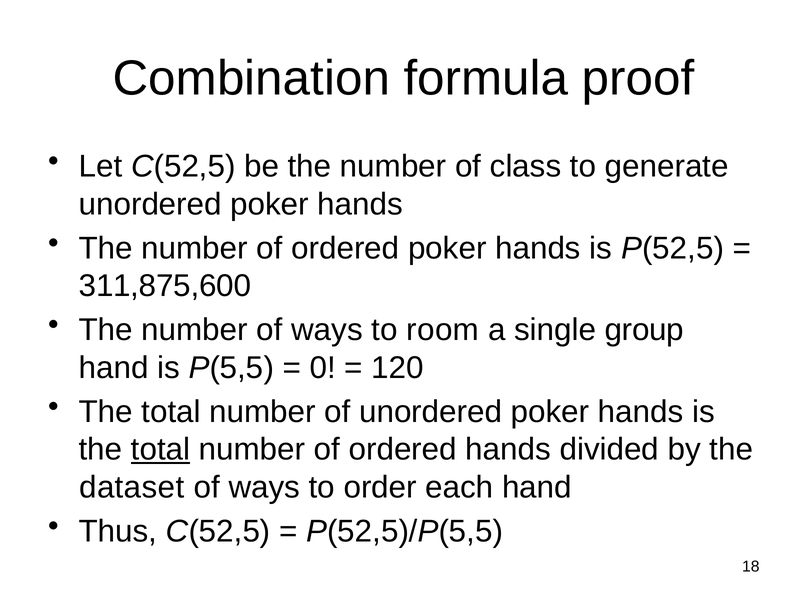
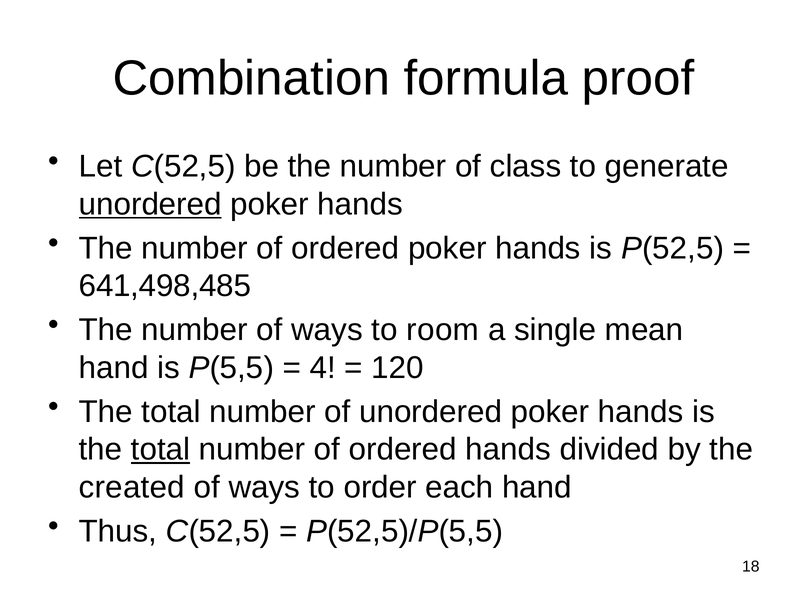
unordered underline: none -> present (150, 204)
311,875,600: 311,875,600 -> 641,498,485 (165, 286)
group: group -> mean (644, 330)
0: 0 -> 4 (323, 368)
dataset: dataset -> created (132, 487)
